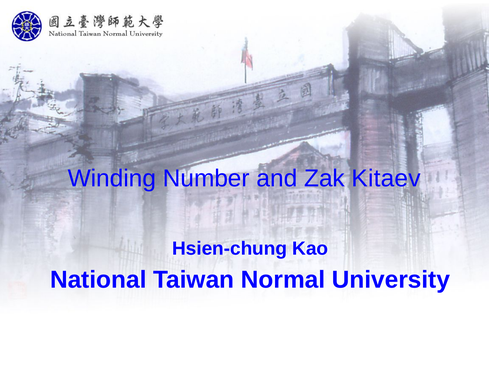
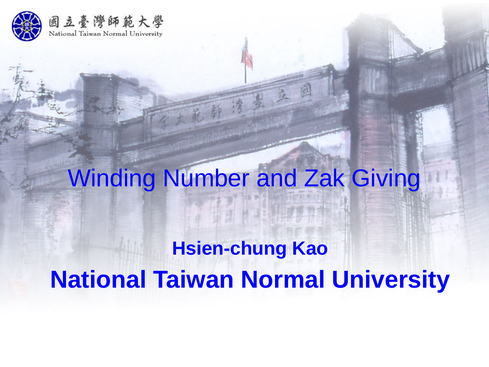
Kitaev: Kitaev -> Giving (386, 178)
